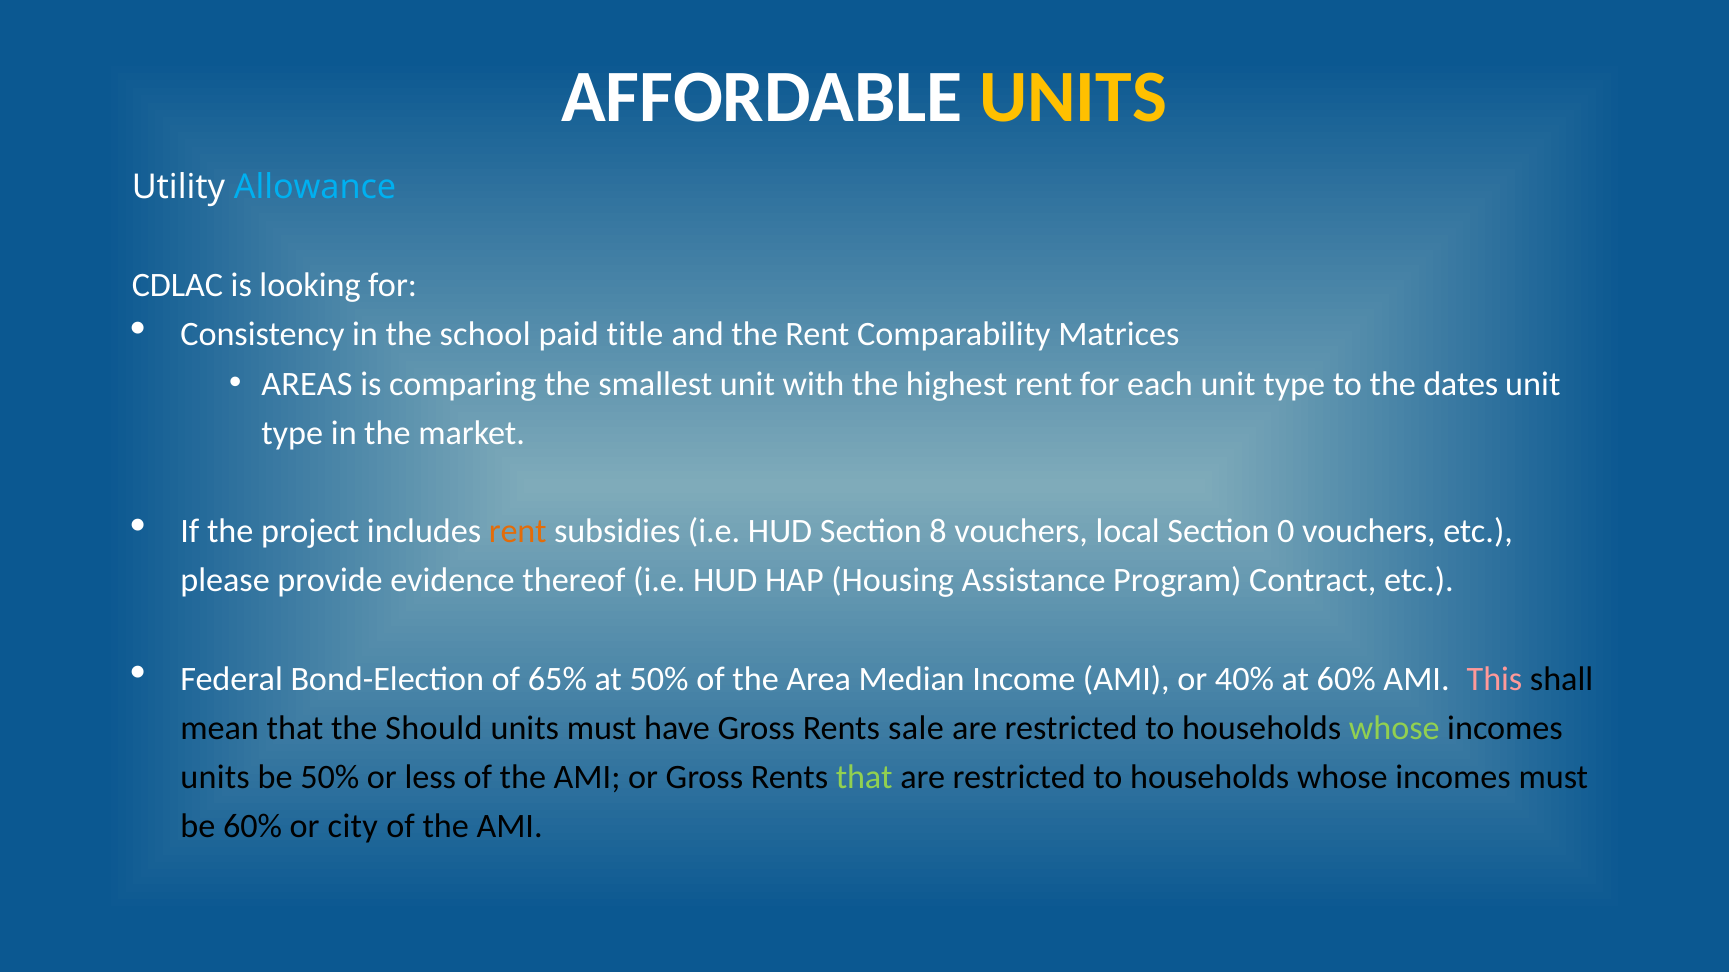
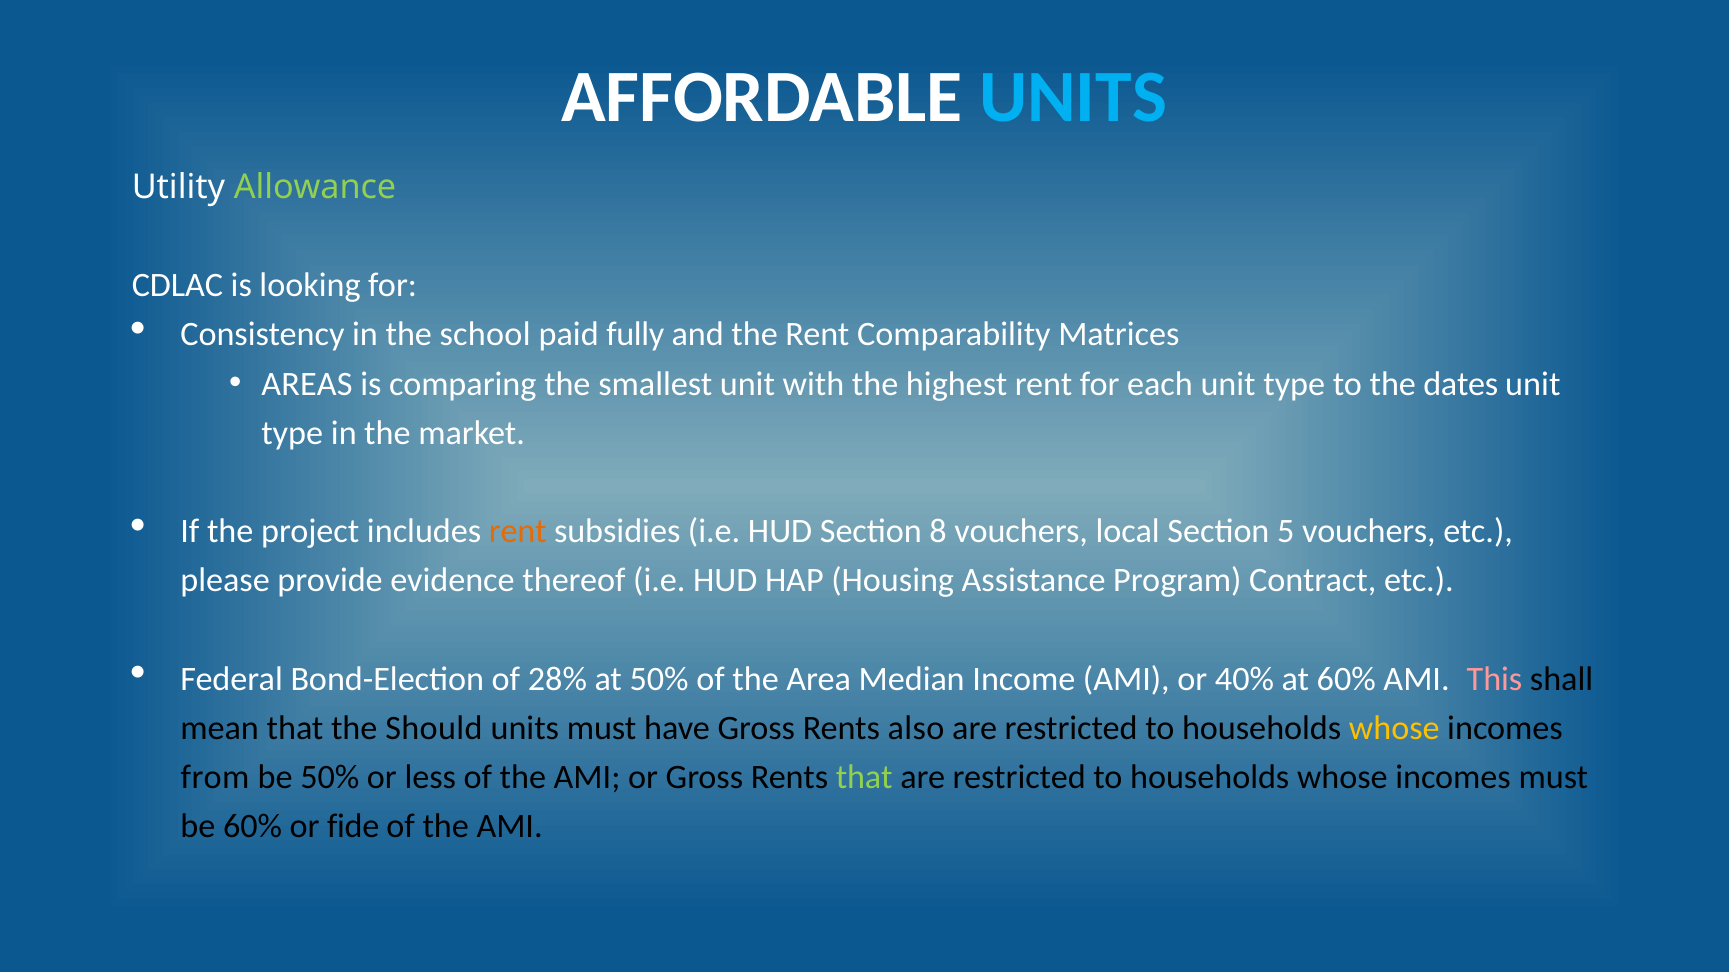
UNITS colour: yellow -> light blue (1073, 98)
Allowance colour: light blue -> light green (315, 187)
title: title -> fully (635, 335)
0: 0 -> 5 (1286, 532)
65%: 65% -> 28% (557, 679)
sale: sale -> also (916, 729)
whose colour: light green -> yellow (1394, 729)
units: units -> from (215, 778)
city: city -> fide (353, 827)
